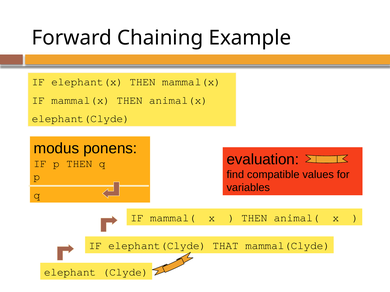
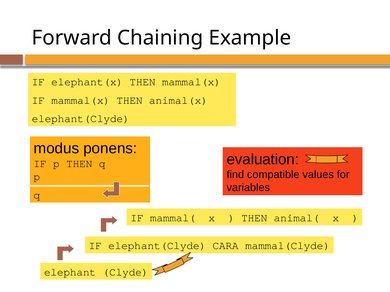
THAT: THAT -> CARA (226, 246)
